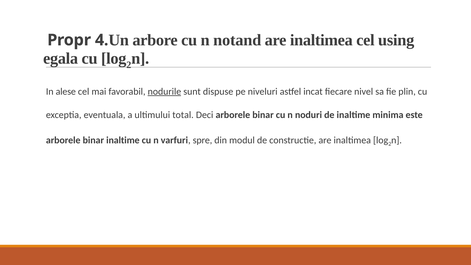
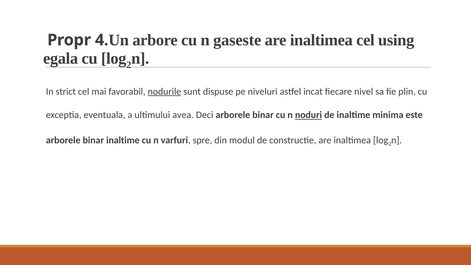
notand: notand -> gaseste (237, 40)
alese: alese -> strict (66, 91)
total: total -> avea (183, 115)
noduri underline: none -> present (309, 115)
